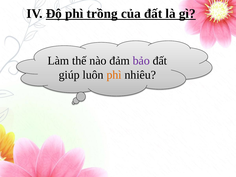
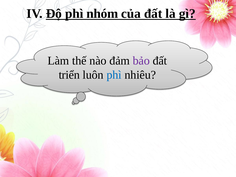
trồng: trồng -> nhóm (102, 14)
giúp: giúp -> triển (69, 75)
phì colour: orange -> blue (114, 75)
